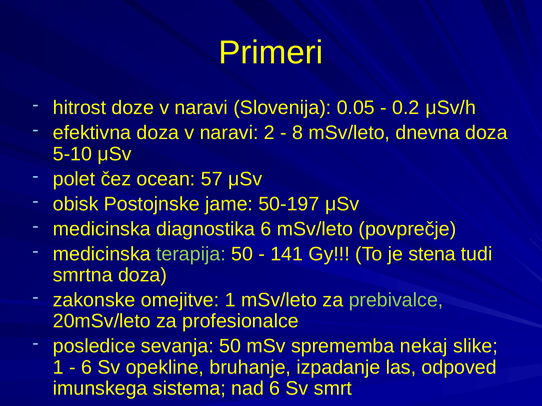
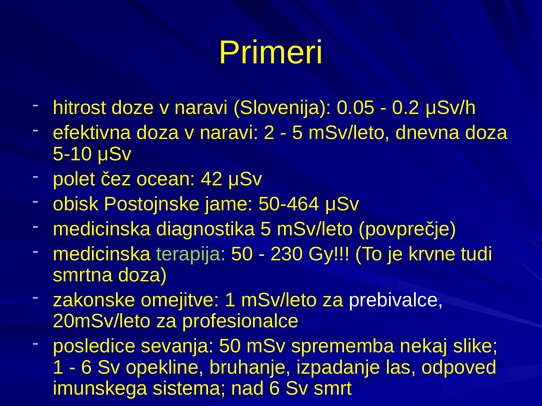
8: 8 -> 5 (298, 133)
57: 57 -> 42 (212, 179)
50-197: 50-197 -> 50-464 (289, 204)
diagnostika 6: 6 -> 5 (266, 229)
141: 141 -> 230 (287, 254)
stena: stena -> krvne (432, 254)
prebivalce colour: light green -> white (396, 300)
